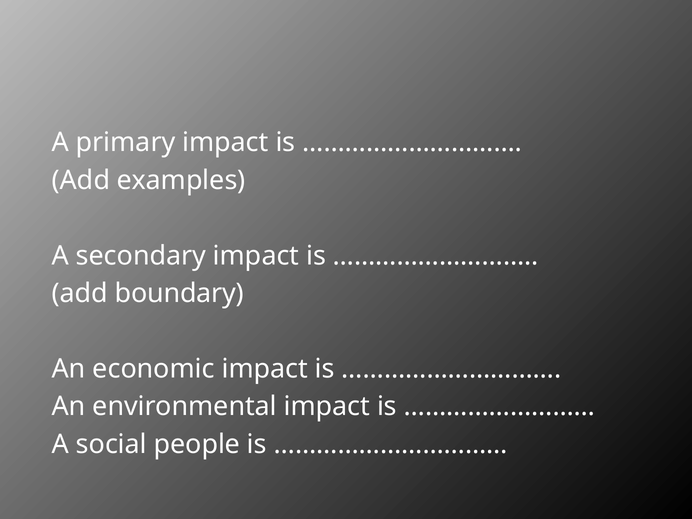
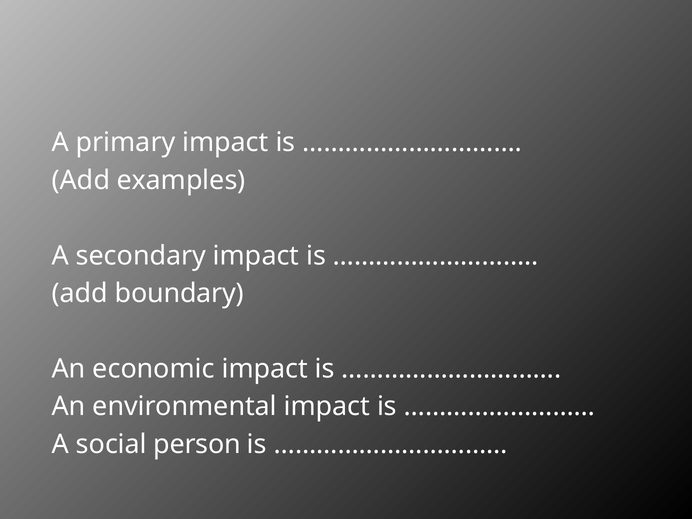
people: people -> person (197, 444)
